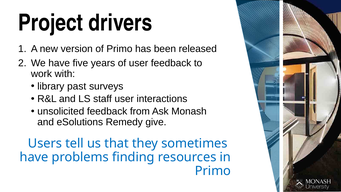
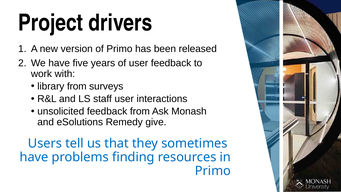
library past: past -> from (77, 86)
